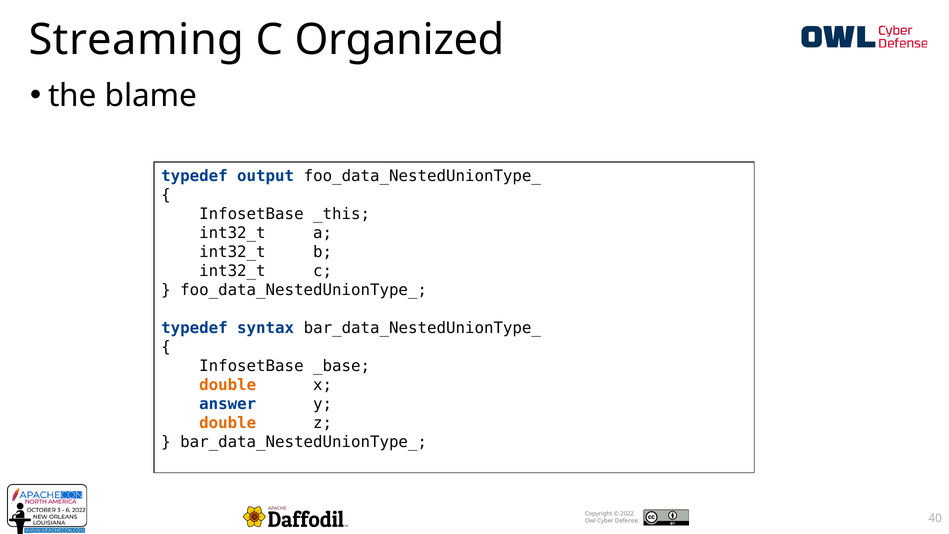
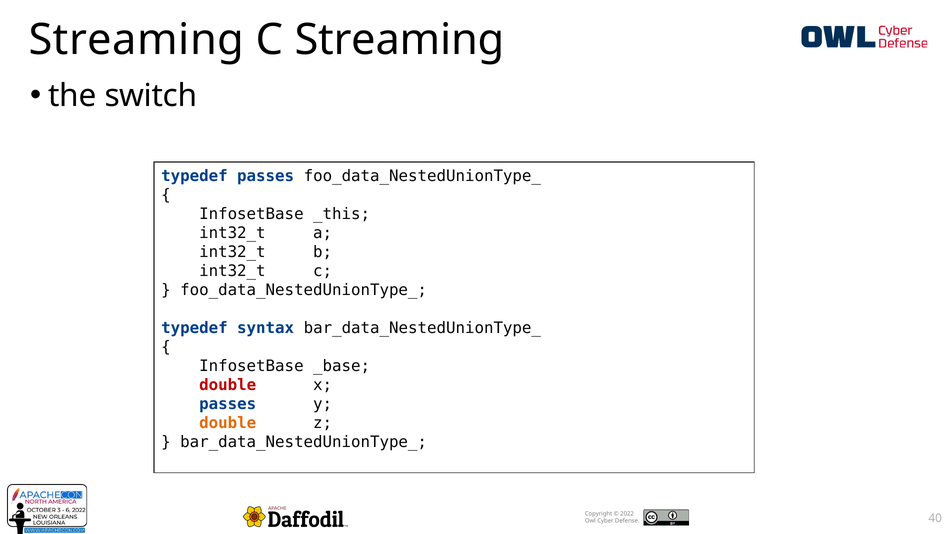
C Organized: Organized -> Streaming (400, 40)
blame: blame -> switch (151, 96)
typedef output: output -> passes (266, 176)
double colour: orange -> red (228, 385)
answer: answer -> passes (228, 404)
